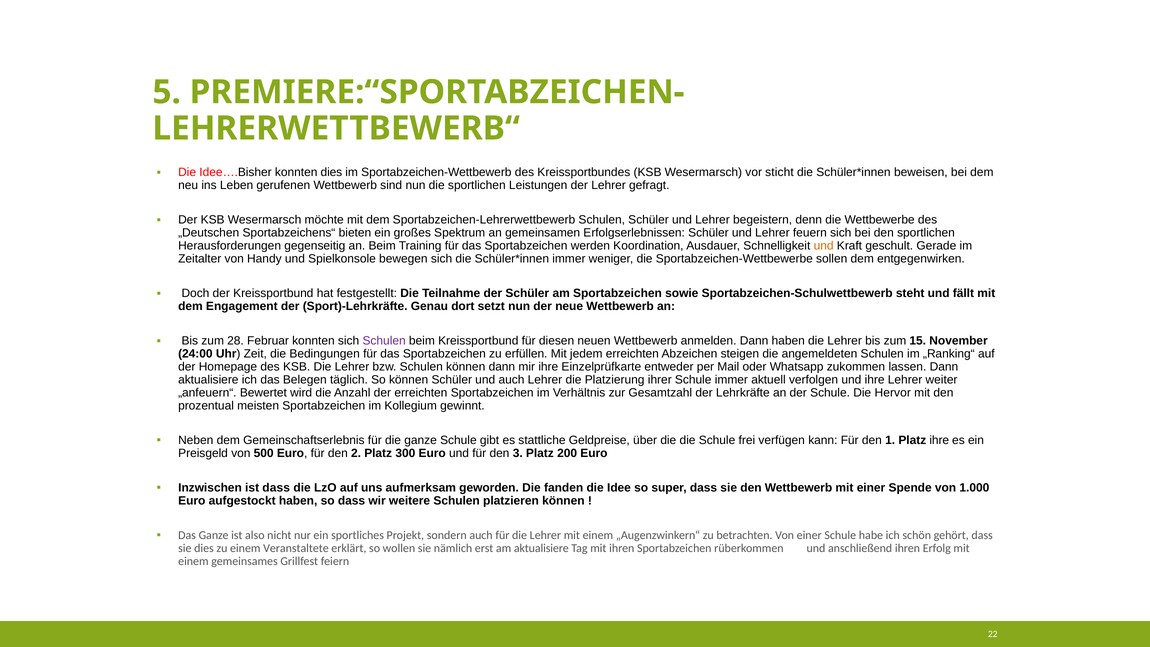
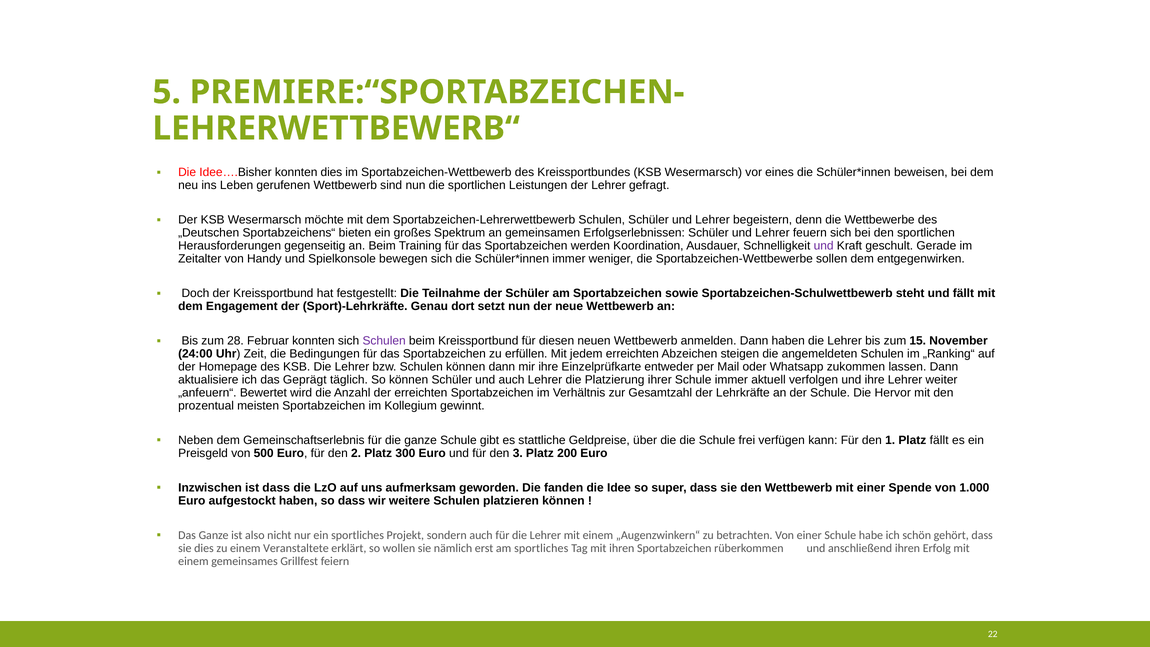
sticht: sticht -> eines (780, 172)
und colour: orange -> purple (824, 246)
Belegen: Belegen -> Geprägt (305, 380)
Platz ihre: ihre -> fällt (939, 440)
am aktualisiere: aktualisiere -> sportliches (541, 548)
